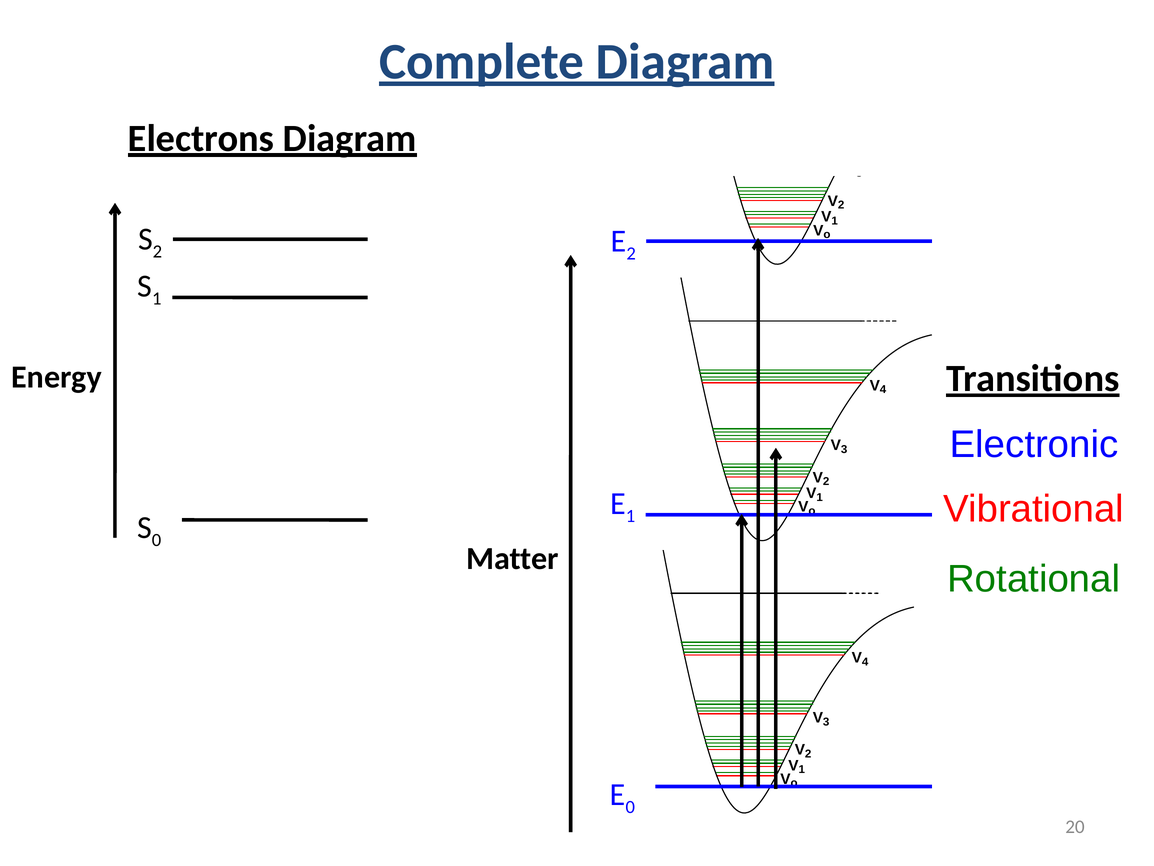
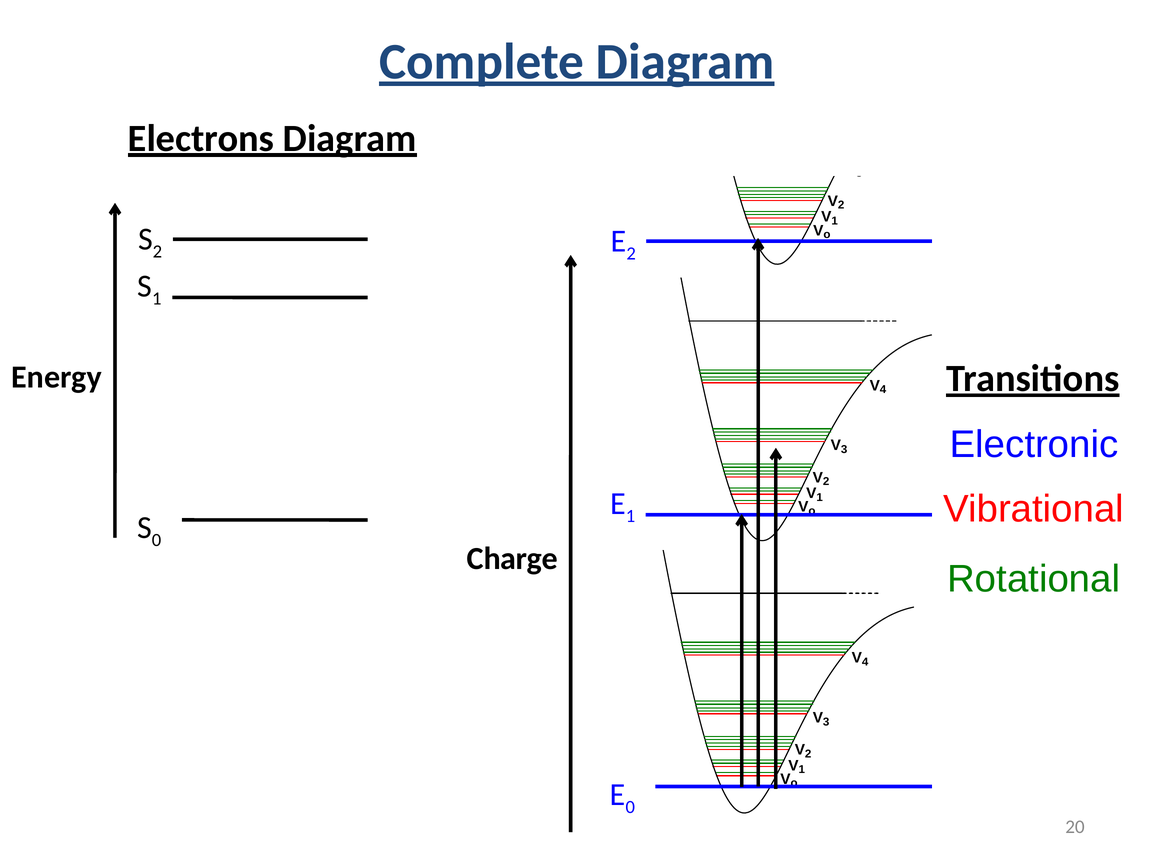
Matter: Matter -> Charge (512, 558)
